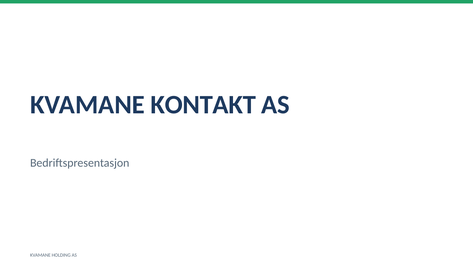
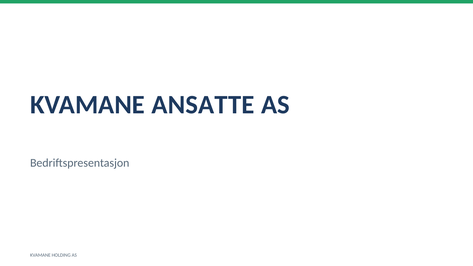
KONTAKT: KONTAKT -> ANSATTE (203, 105)
